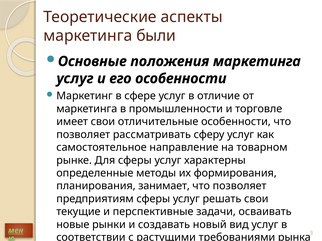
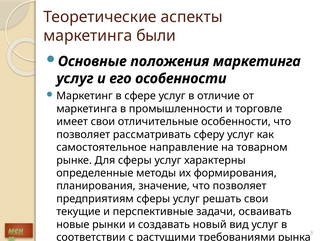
занимает: занимает -> значение (164, 186)
